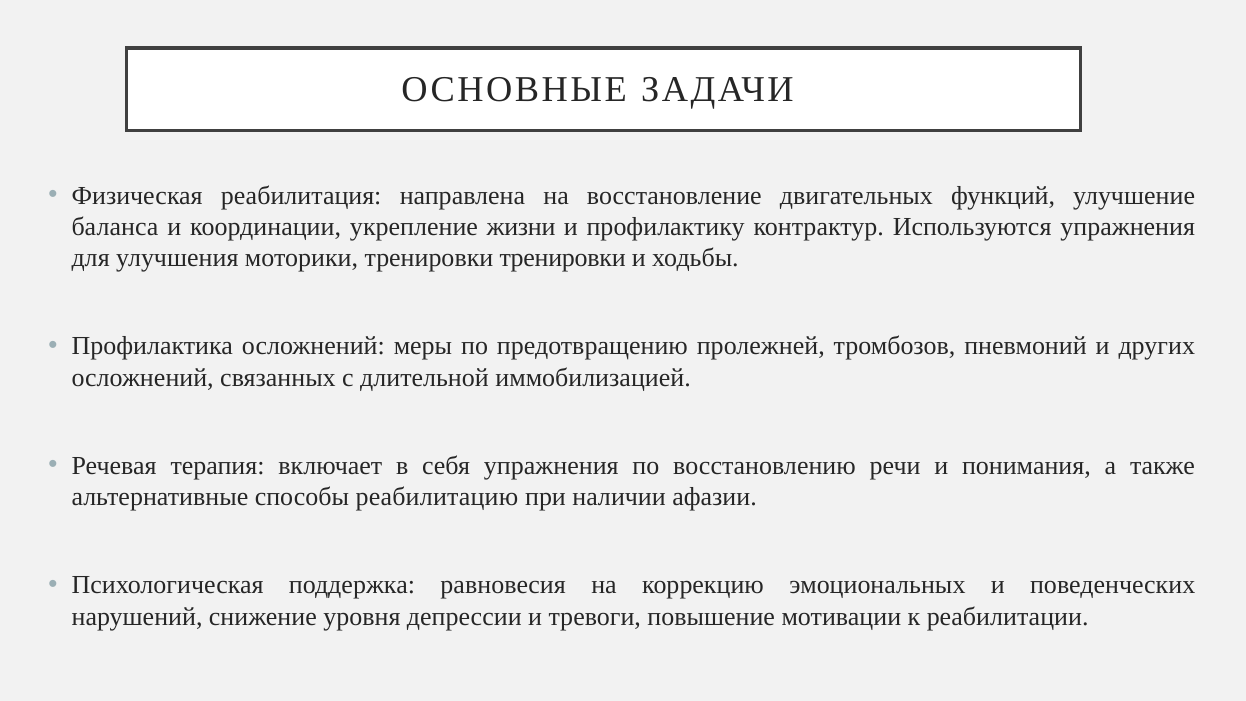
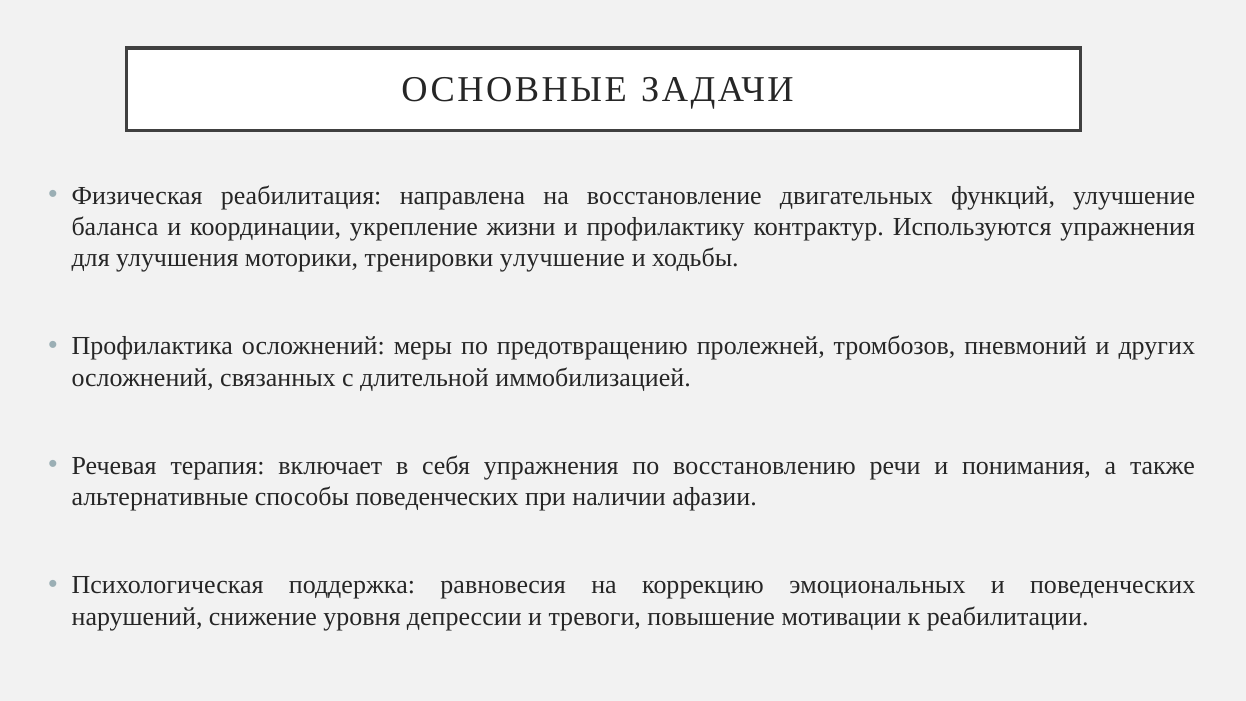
тренировки тренировки: тренировки -> улучшение (562, 258)
способы реабилитацию: реабилитацию -> поведенческих (437, 497)
